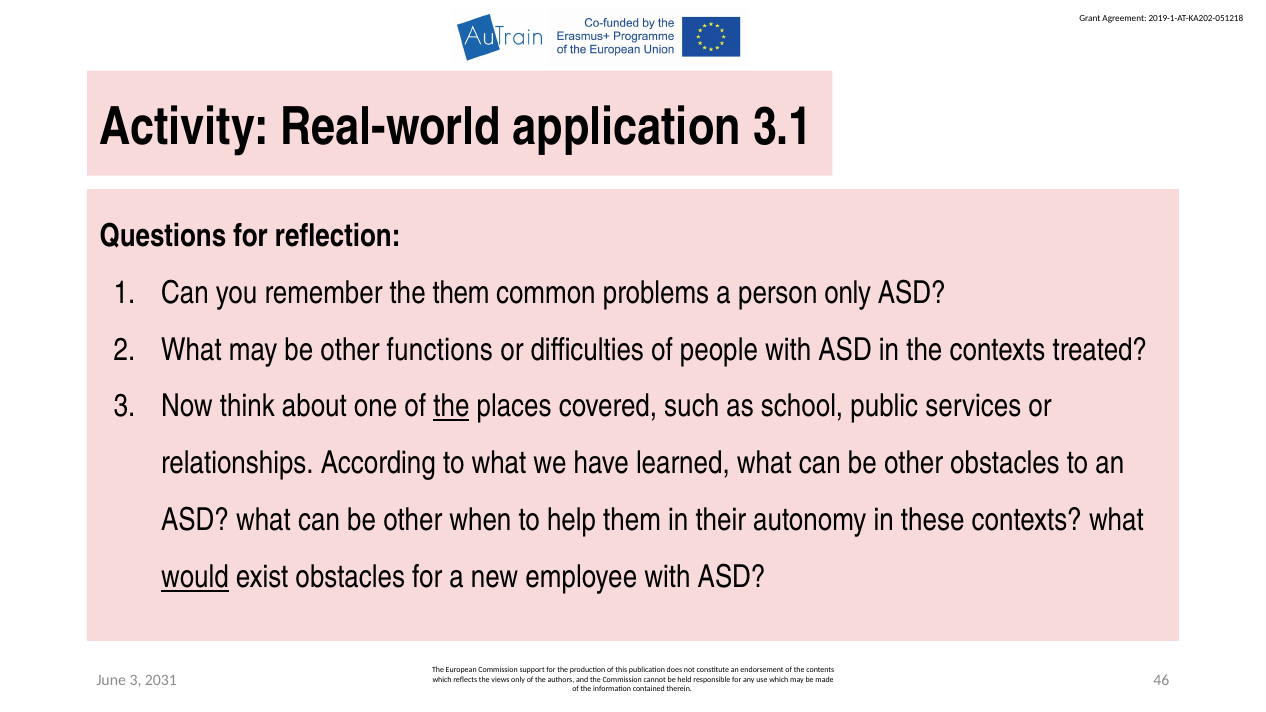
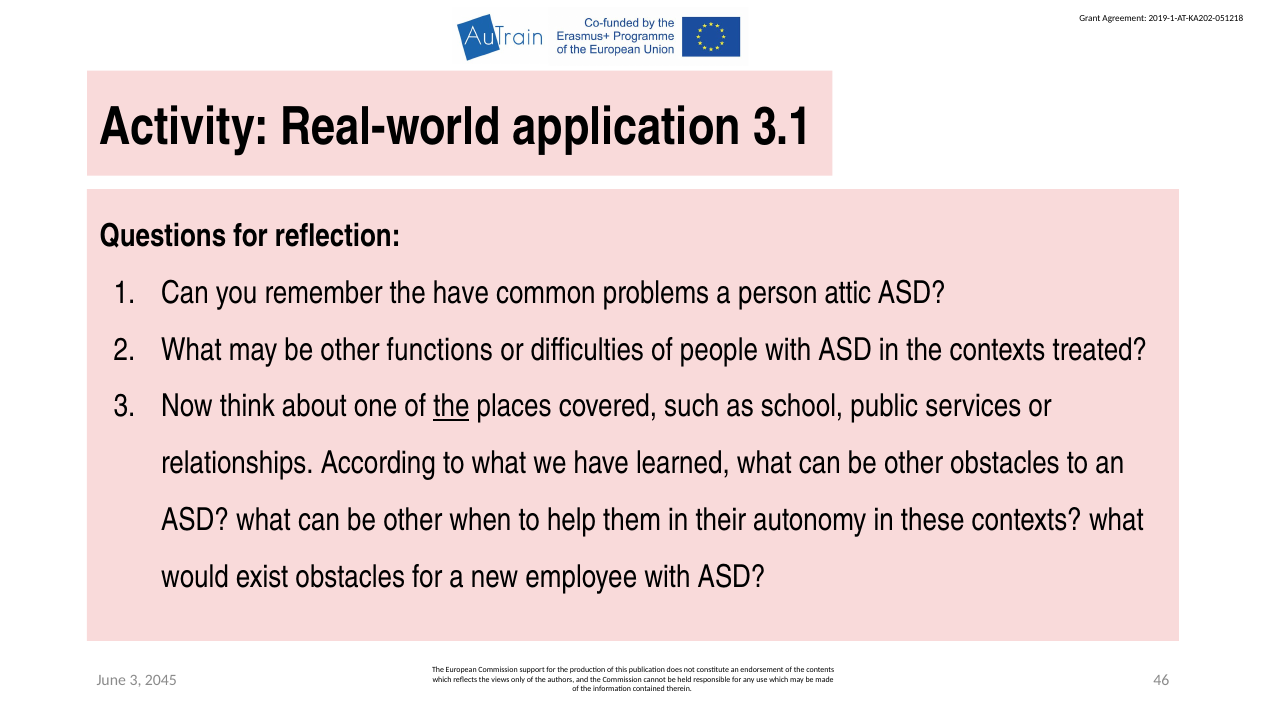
the them: them -> have (461, 293)
person only: only -> attic (848, 293)
would underline: present -> none (195, 578)
2031: 2031 -> 2045 (161, 680)
